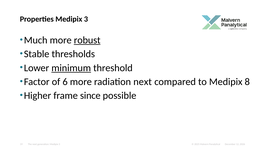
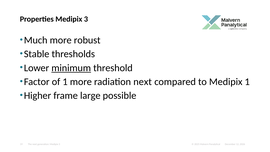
robust underline: present -> none (87, 40)
of 6: 6 -> 1 (65, 82)
Medipix 8: 8 -> 1 (247, 82)
since: since -> large (90, 96)
